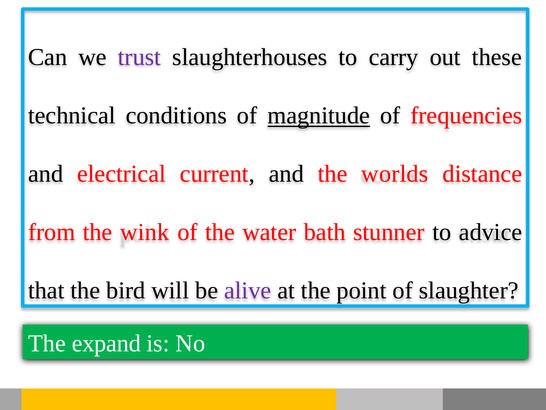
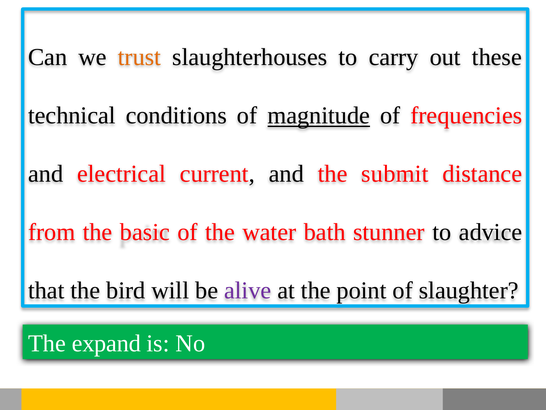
trust colour: purple -> orange (139, 57)
worlds: worlds -> submit (395, 174)
wink: wink -> basic (145, 232)
